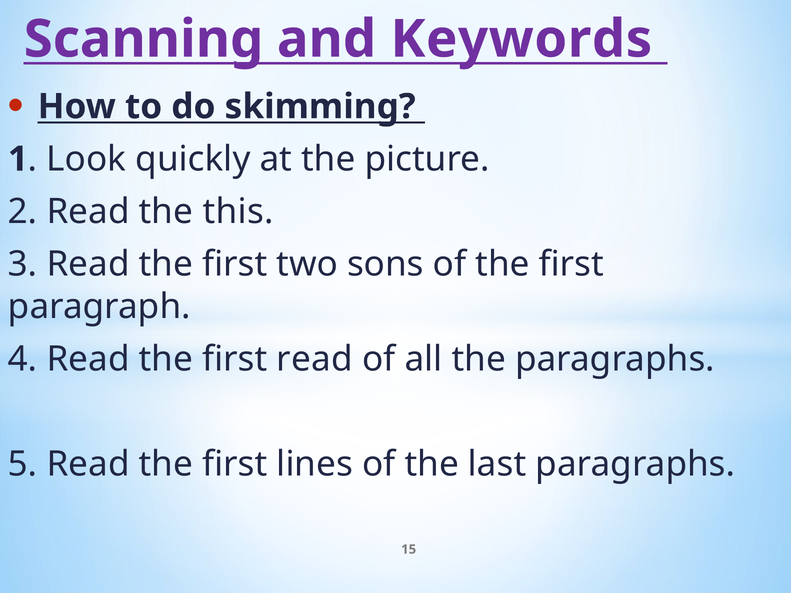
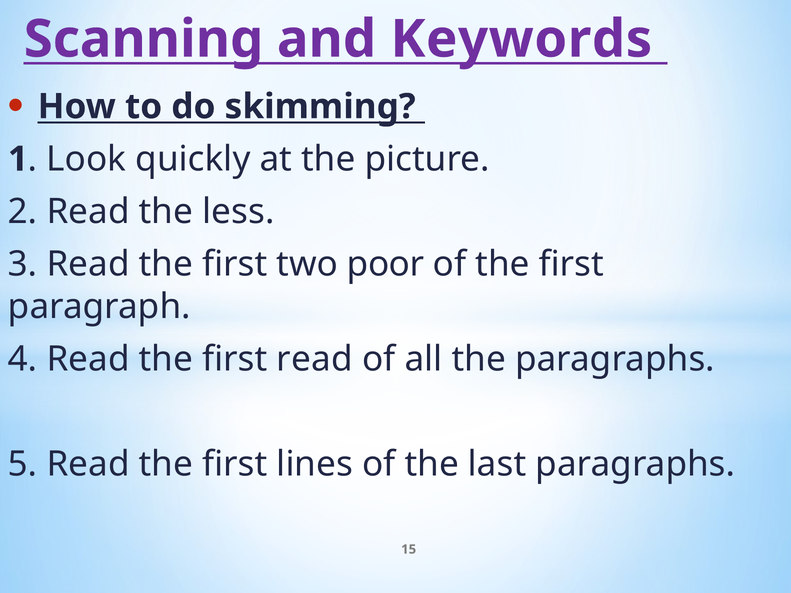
this: this -> less (238, 212)
sons: sons -> poor (386, 264)
